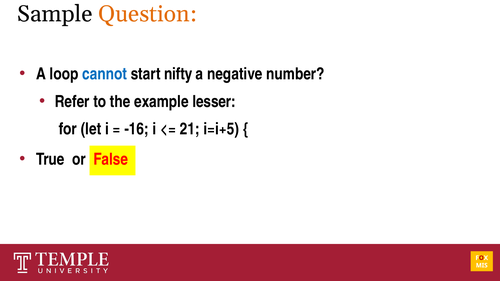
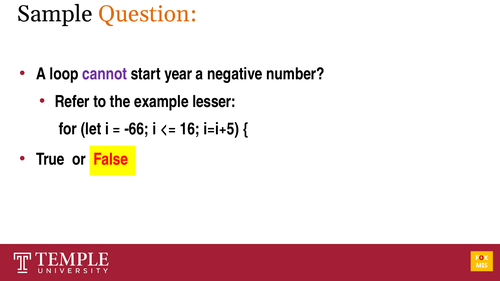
cannot colour: blue -> purple (105, 74)
nifty: nifty -> year (178, 74)
-16: -16 -> -66 (137, 129)
21: 21 -> 16 (190, 129)
